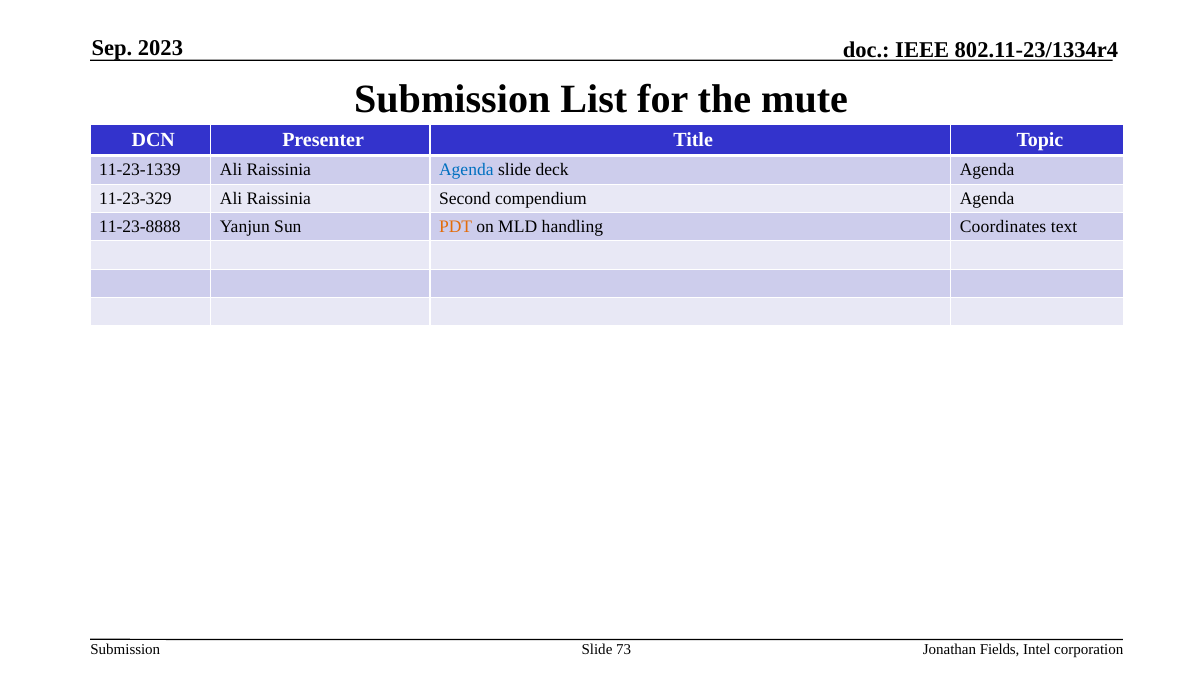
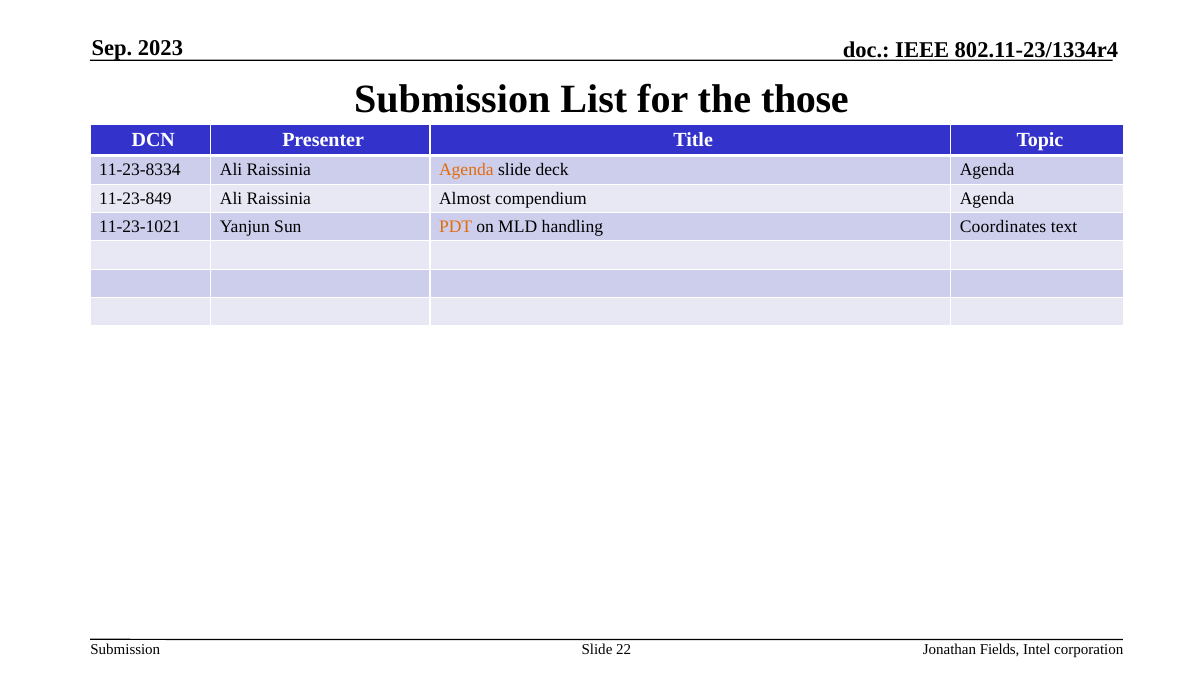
mute: mute -> those (805, 99)
11-23-1339: 11-23-1339 -> 11-23-8334 (140, 170)
Agenda colour: blue -> orange (466, 170)
11-23-329: 11-23-329 -> 11-23-849 (136, 198)
Second: Second -> Almost (465, 198)
11-23-8888: 11-23-8888 -> 11-23-1021 (140, 227)
73: 73 -> 22 (624, 649)
